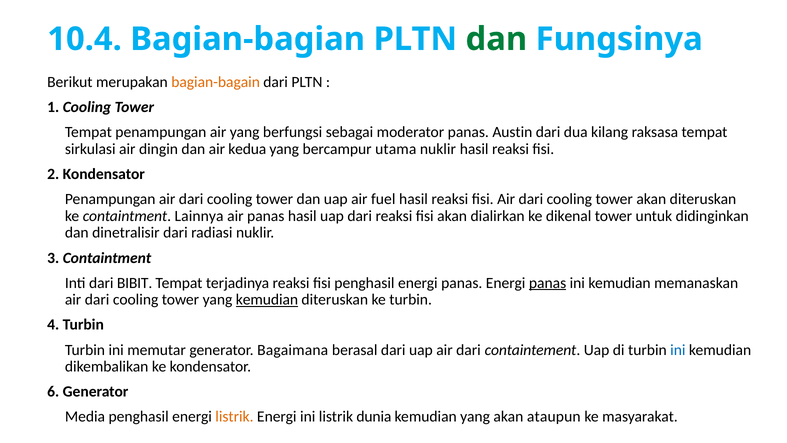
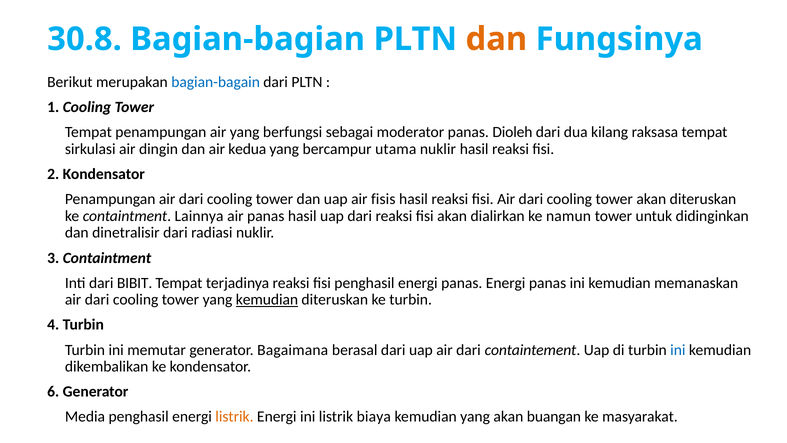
10.4: 10.4 -> 30.8 (85, 39)
dan colour: green -> orange (496, 39)
bagian-bagain colour: orange -> blue (216, 82)
Austin: Austin -> Dioleh (512, 132)
fuel: fuel -> fisis (383, 199)
dikenal: dikenal -> namun (569, 216)
panas underline: present -> none (548, 283)
dunia: dunia -> biaya (374, 416)
ataupun: ataupun -> buangan (554, 416)
